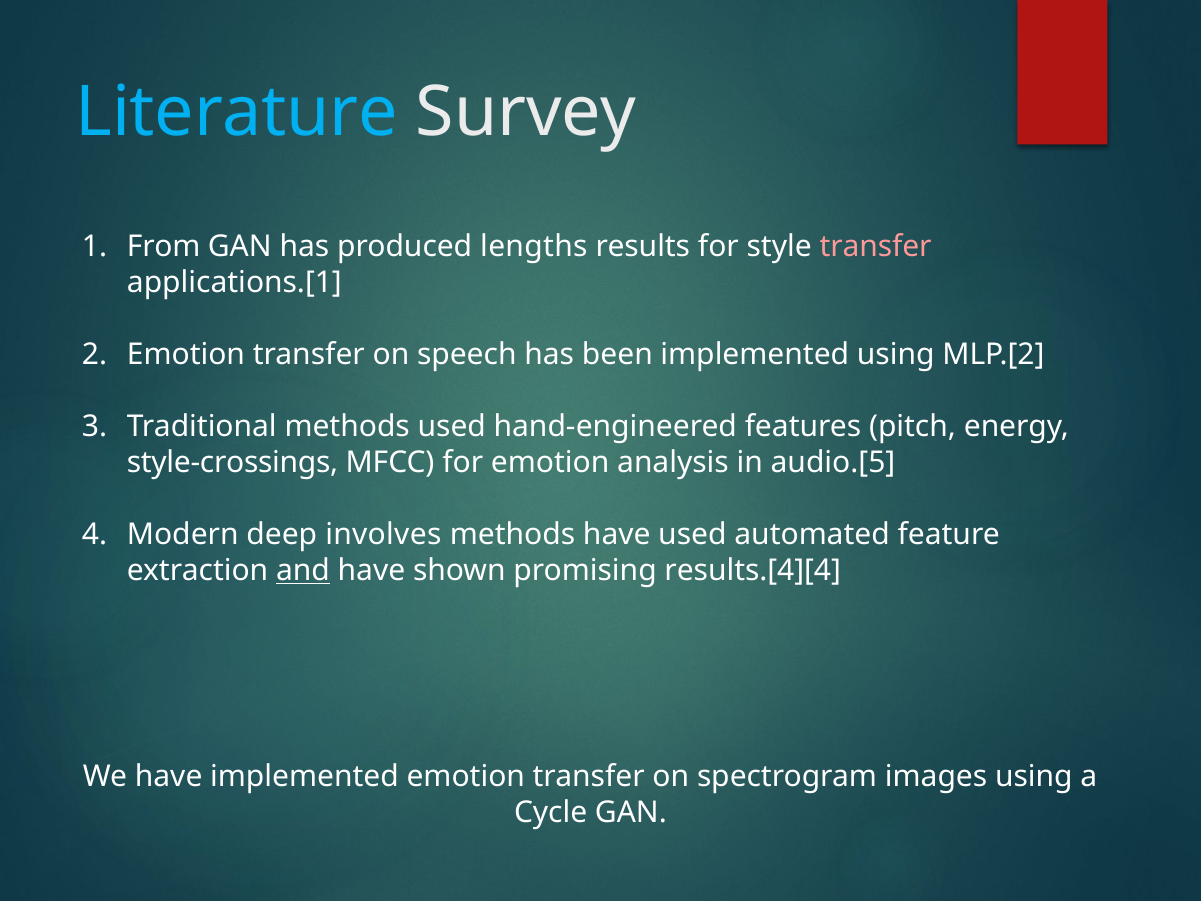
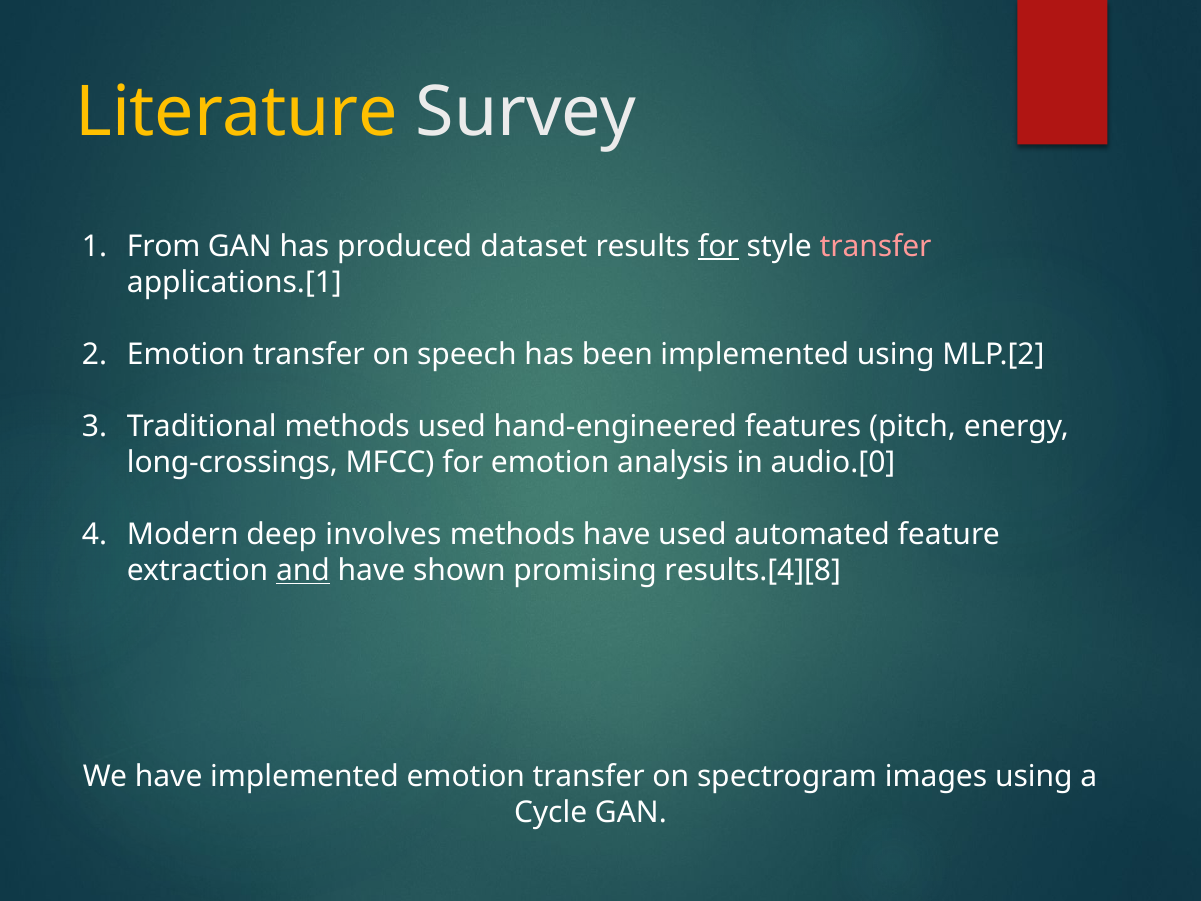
Literature colour: light blue -> yellow (237, 112)
lengths: lengths -> dataset (534, 246)
for underline: none -> present (718, 246)
style-crossings: style-crossings -> long-crossings (232, 462)
audio.[5: audio.[5 -> audio.[0 (833, 462)
results.[4][4: results.[4][4 -> results.[4][8 (753, 570)
